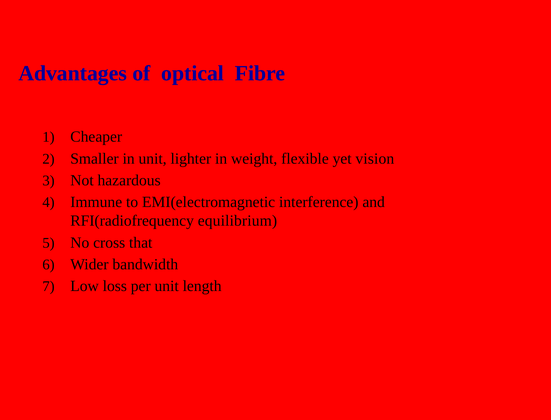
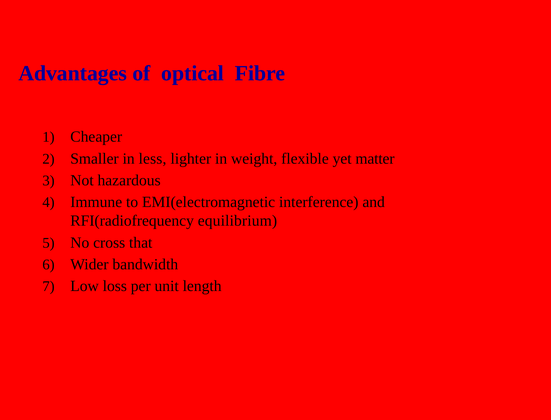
in unit: unit -> less (153, 159)
vision: vision -> matter (375, 159)
